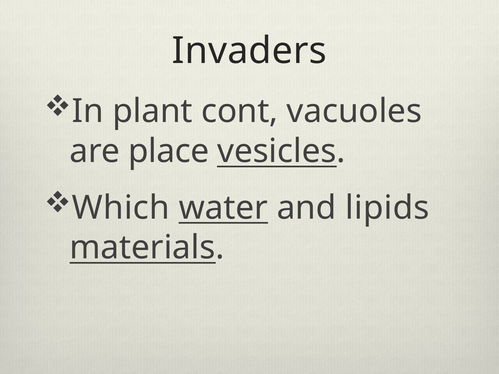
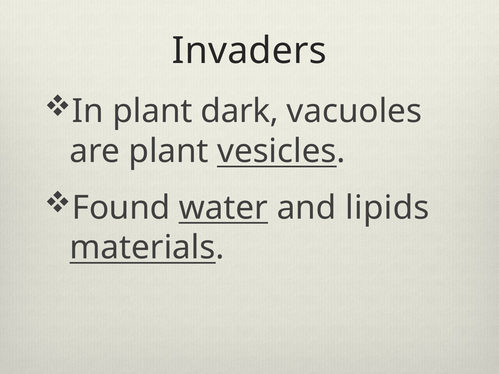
cont: cont -> dark (240, 111)
are place: place -> plant (169, 151)
Which: Which -> Found (121, 208)
